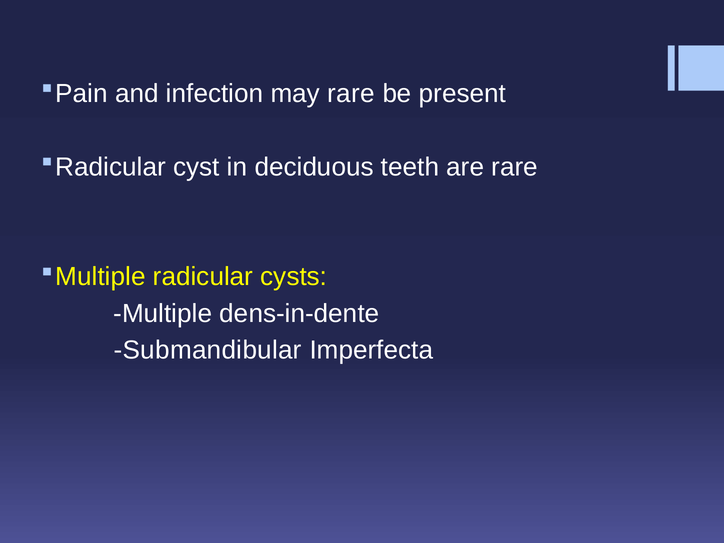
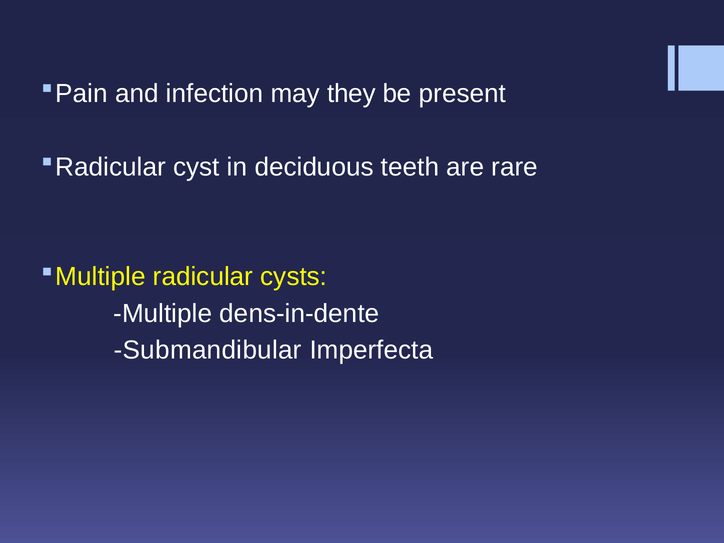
may rare: rare -> they (351, 94)
